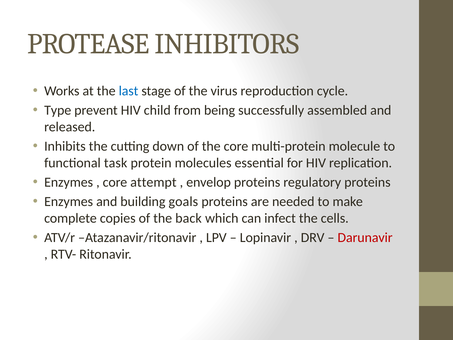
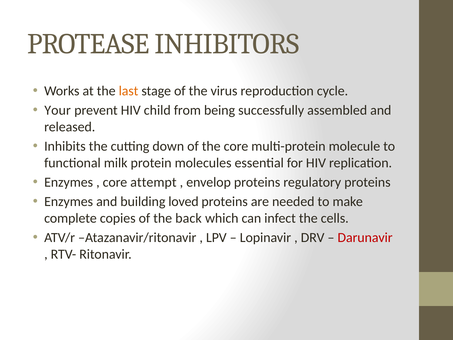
last colour: blue -> orange (129, 91)
Type: Type -> Your (58, 110)
task: task -> milk (116, 163)
goals: goals -> loved (183, 201)
